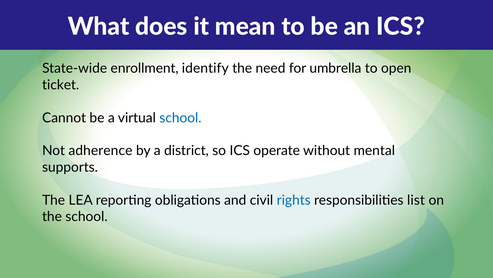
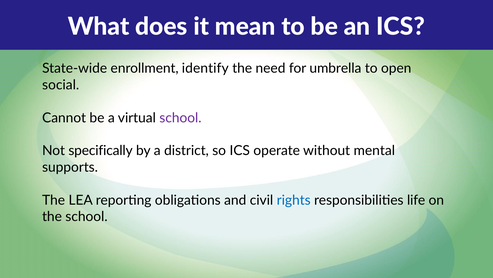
ticket: ticket -> social (61, 85)
school colour: blue -> purple (180, 118)
adherence: adherence -> specifically (101, 150)
list: list -> life (416, 200)
